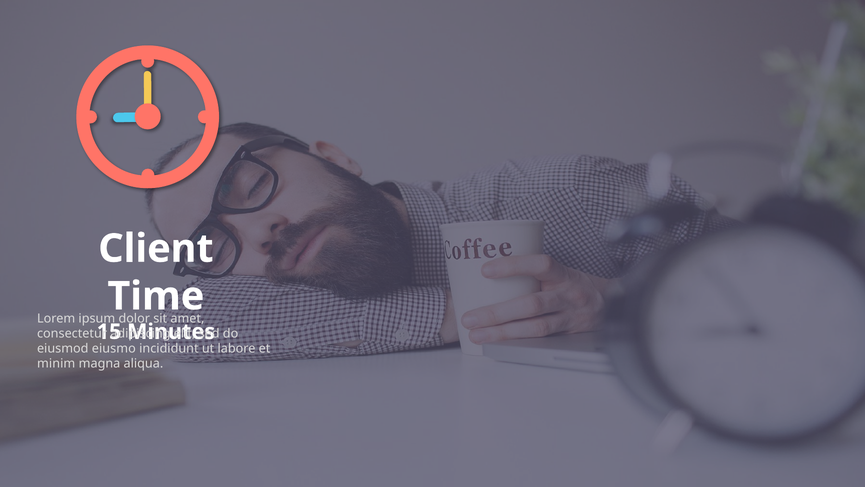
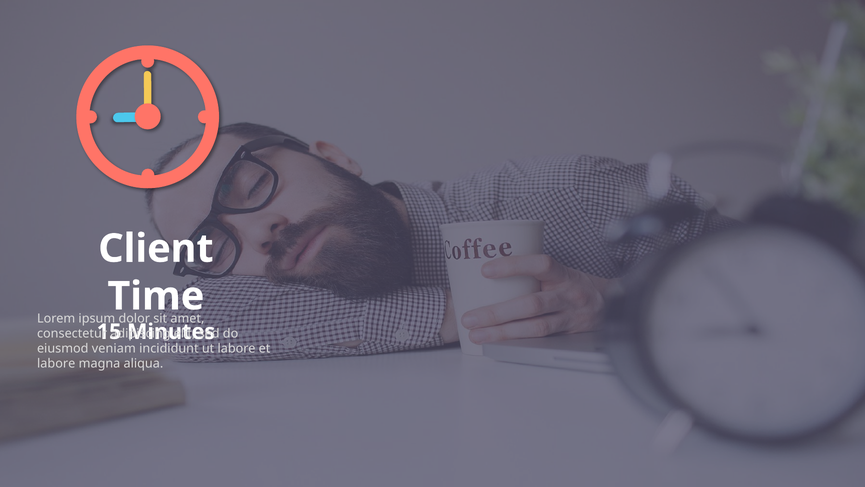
eiusmo: eiusmo -> veniam (114, 348)
minim: minim -> labore (56, 364)
